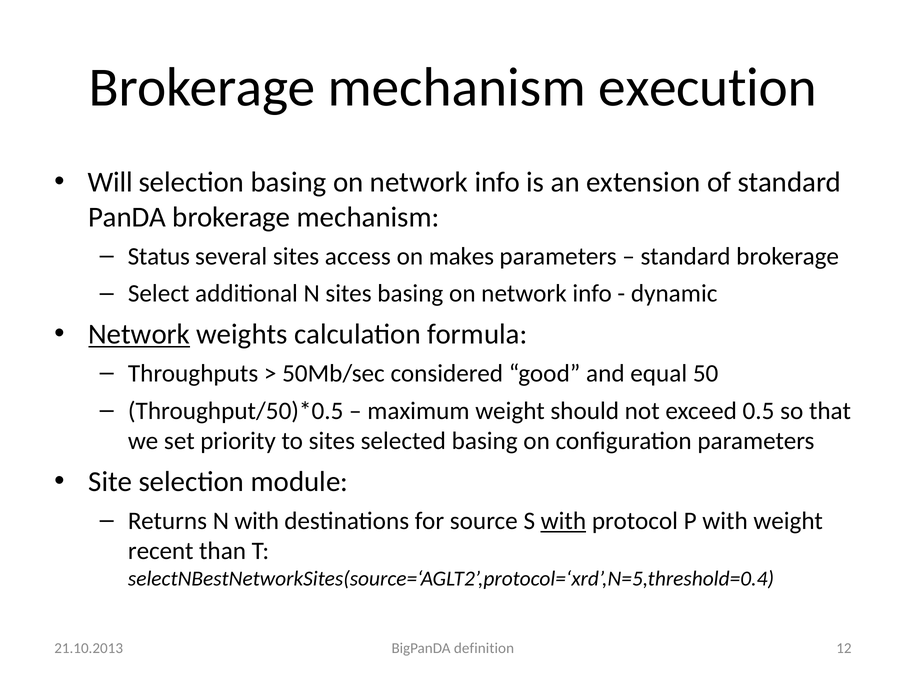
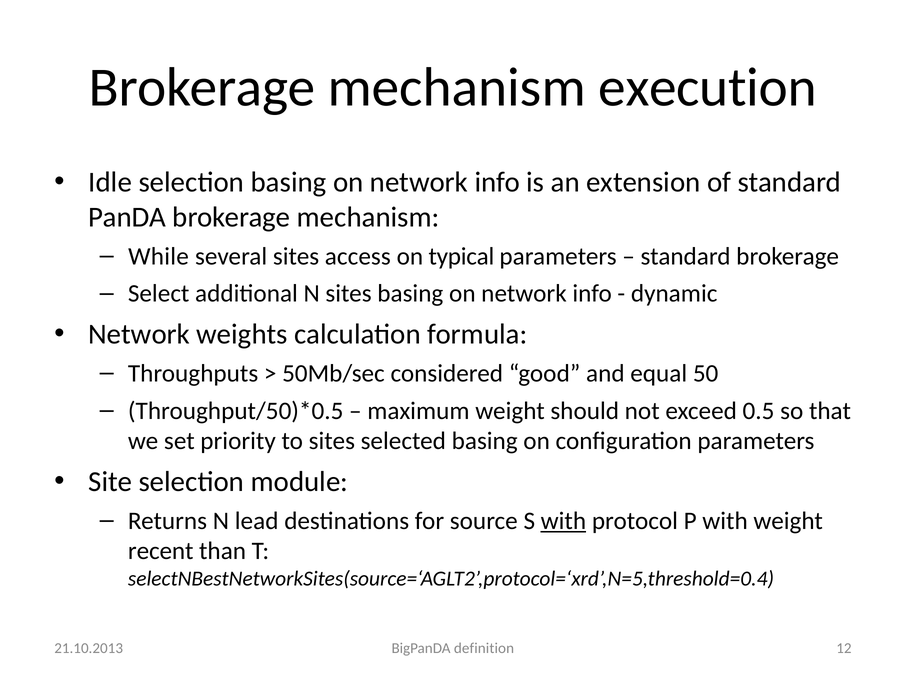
Will: Will -> Idle (110, 182)
Status: Status -> While (159, 256)
makes: makes -> typical (461, 256)
Network underline: present -> none (139, 334)
N with: with -> lead (257, 521)
